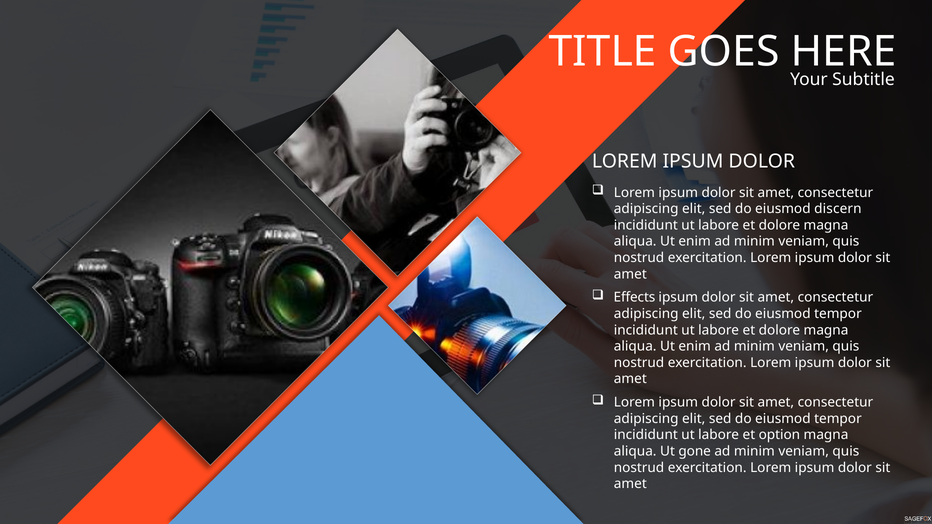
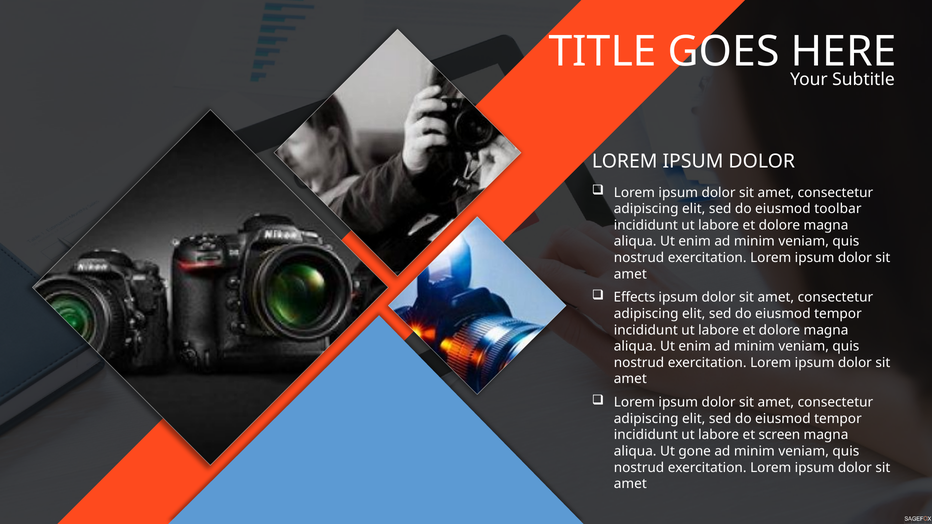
discern: discern -> toolbar (838, 209)
option: option -> screen (779, 435)
